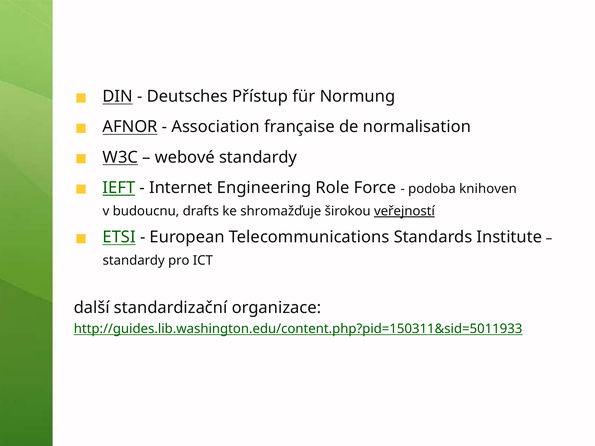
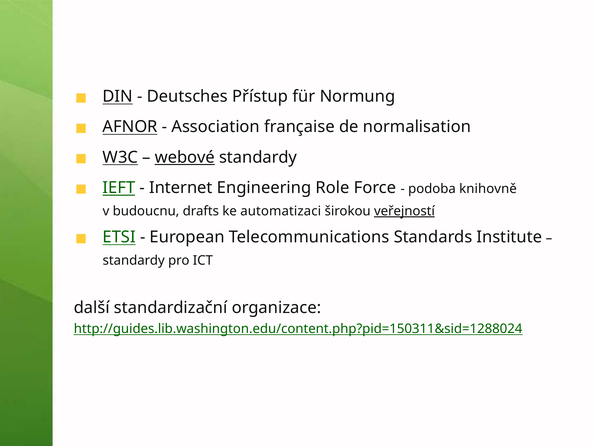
webové underline: none -> present (185, 157)
knihoven: knihoven -> knihovně (488, 189)
shromažďuje: shromažďuje -> automatizaci (281, 211)
http://guides.lib.washington.edu/content.php?pid=150311&sid=5011933: http://guides.lib.washington.edu/content.php?pid=150311&sid=5011933 -> http://guides.lib.washington.edu/content.php?pid=150311&sid=1288024 (298, 329)
